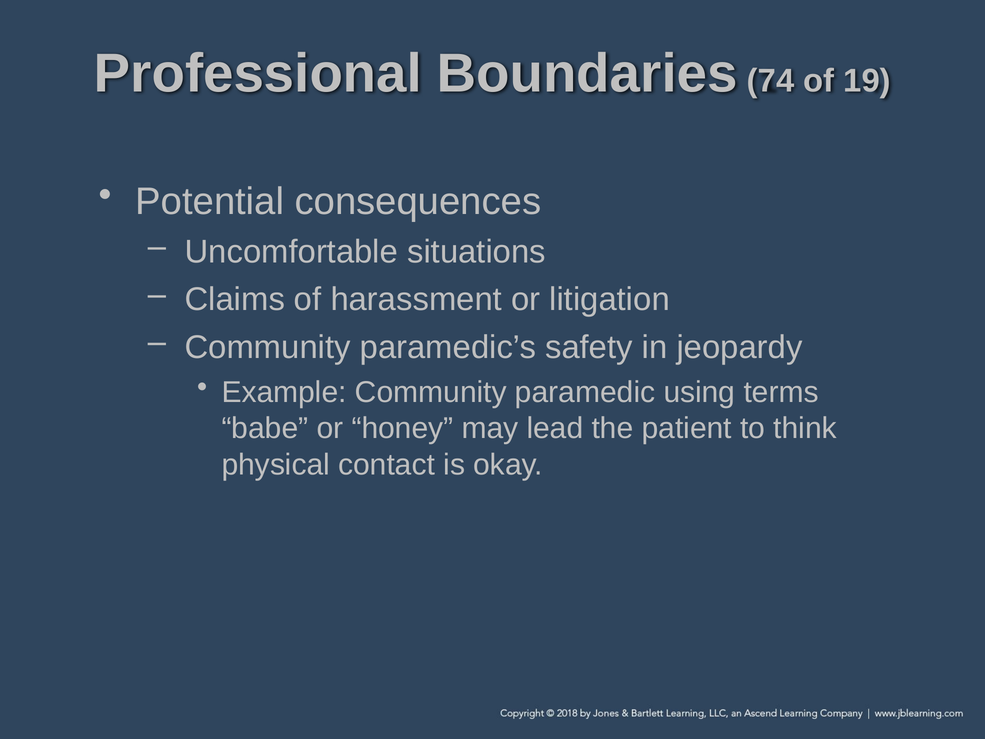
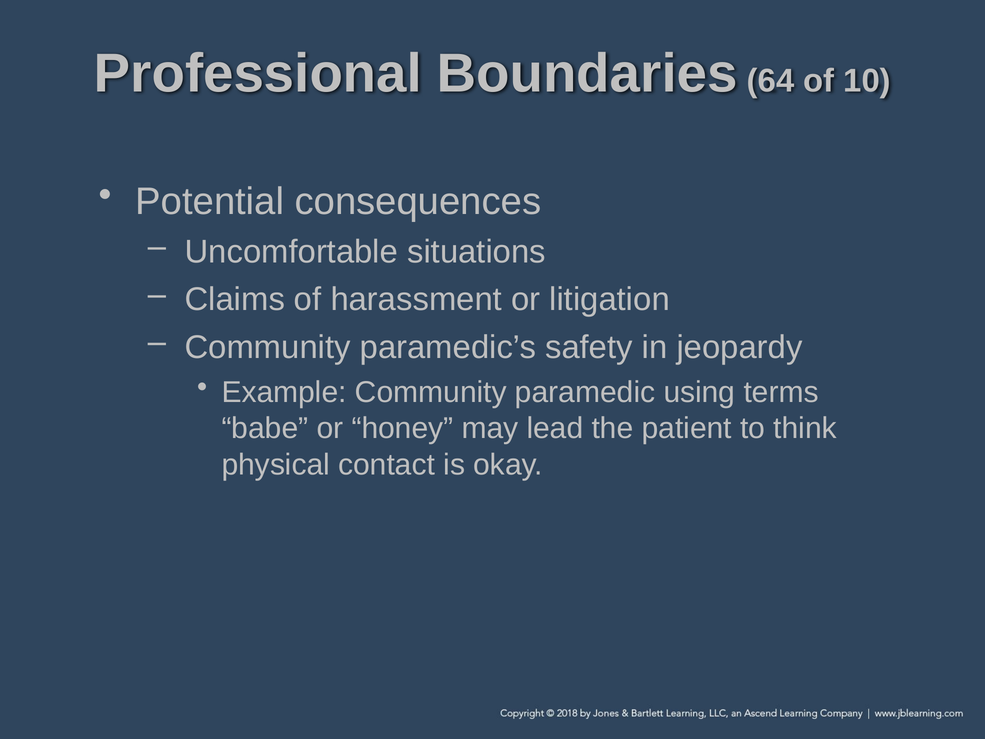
74: 74 -> 64 (771, 81)
19: 19 -> 10 (867, 81)
